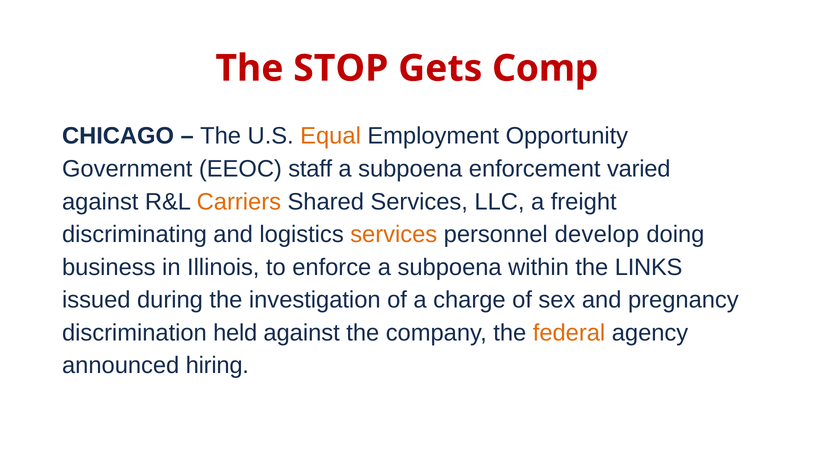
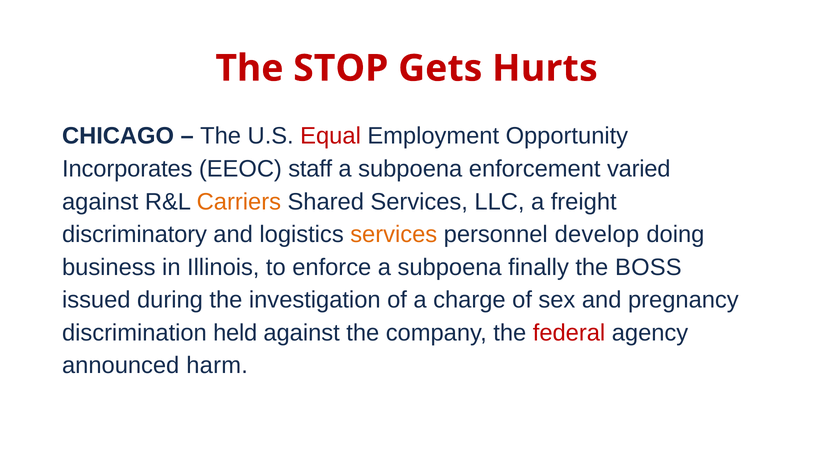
Comp: Comp -> Hurts (545, 68)
Equal colour: orange -> red (331, 136)
Government: Government -> Incorporates (127, 169)
discriminating: discriminating -> discriminatory (135, 234)
within: within -> finally (539, 267)
LINKS: LINKS -> BOSS (648, 267)
federal colour: orange -> red (569, 333)
hiring: hiring -> harm (217, 365)
